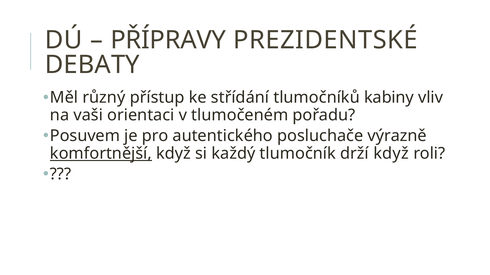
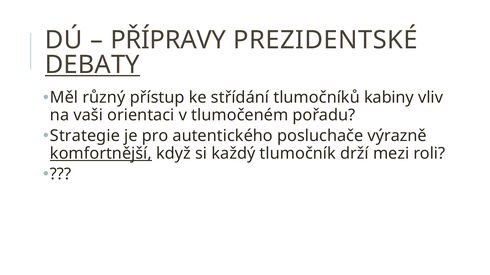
DEBATY underline: none -> present (92, 65)
Posuvem: Posuvem -> Strategie (85, 136)
drží když: když -> mezi (391, 154)
